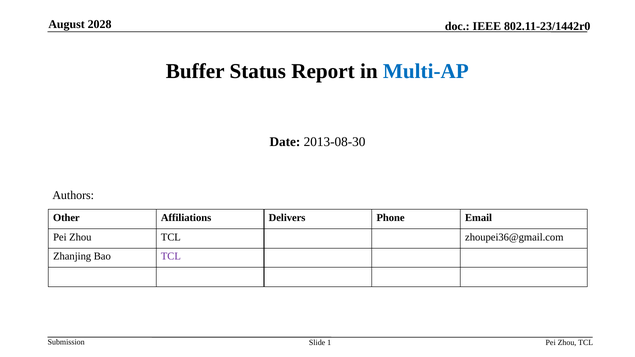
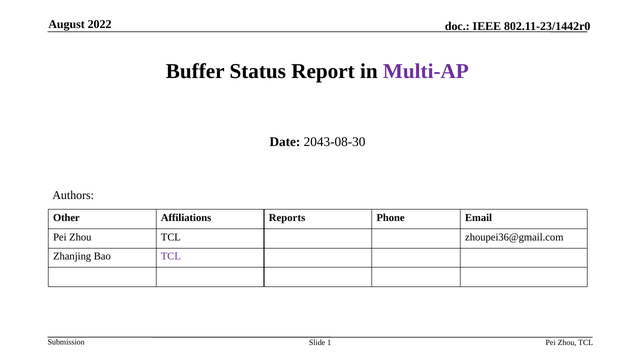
2028: 2028 -> 2022 (100, 24)
Multi-AP colour: blue -> purple (426, 71)
2013-08-30: 2013-08-30 -> 2043-08-30 (335, 142)
Delivers: Delivers -> Reports (287, 218)
